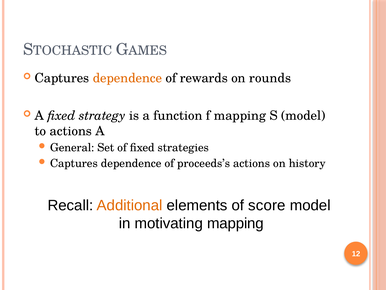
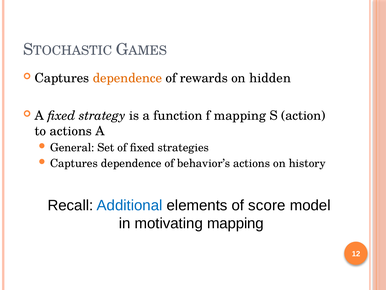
rounds: rounds -> hidden (270, 78)
S model: model -> action (303, 115)
proceeds’s: proceeds’s -> behavior’s (204, 163)
Additional colour: orange -> blue (130, 205)
